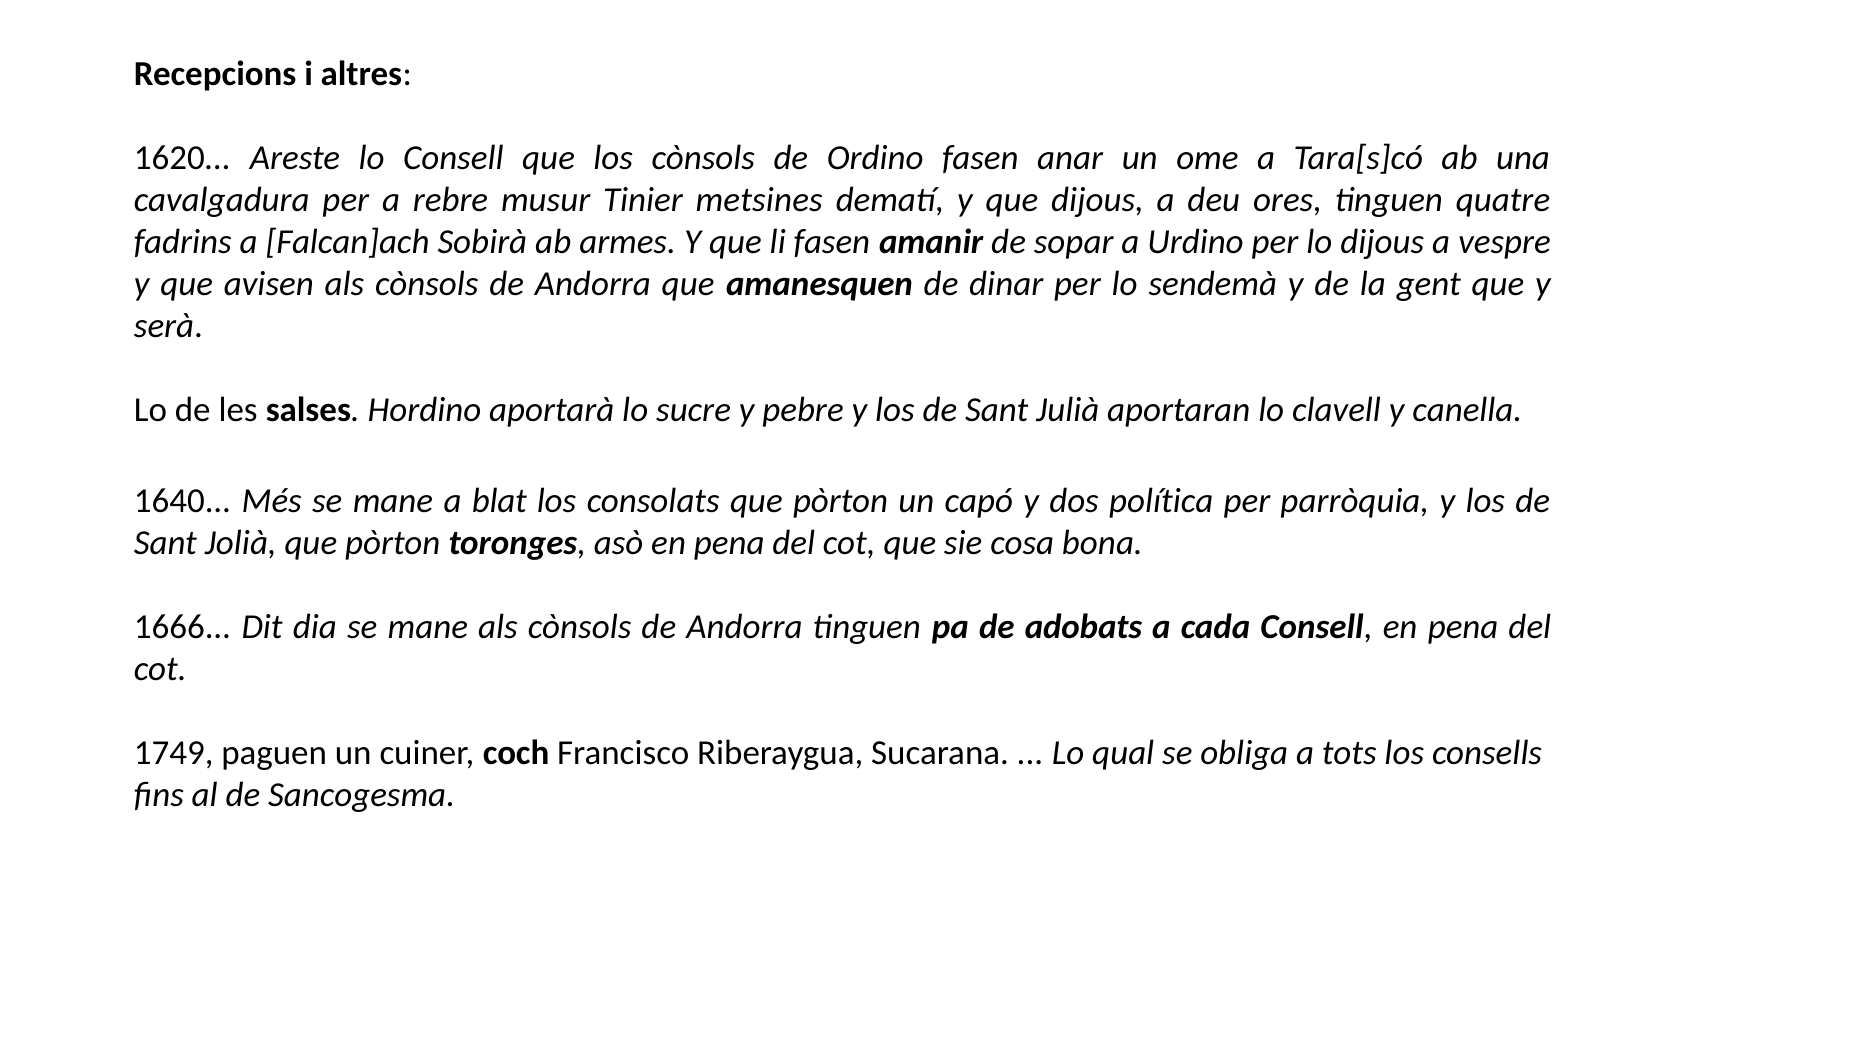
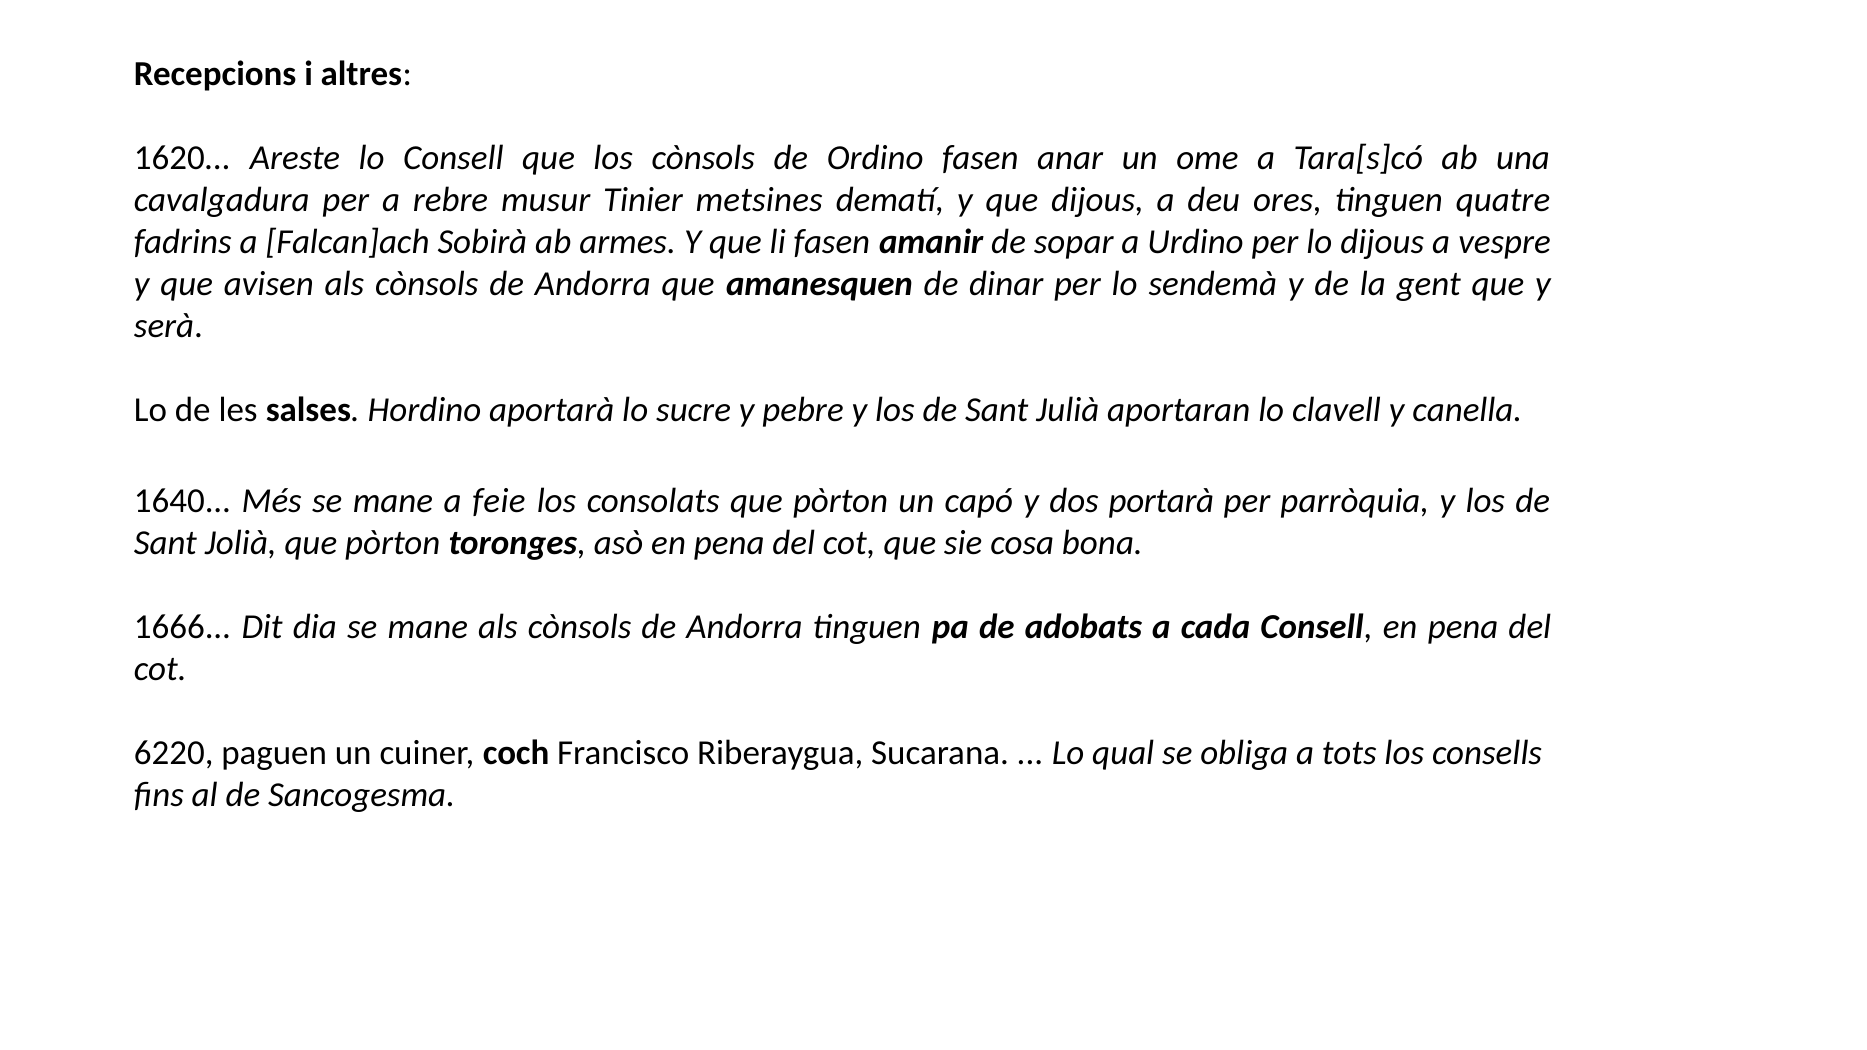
blat: blat -> feie (499, 501)
política: política -> portarà (1161, 501)
1749: 1749 -> 6220 (174, 753)
